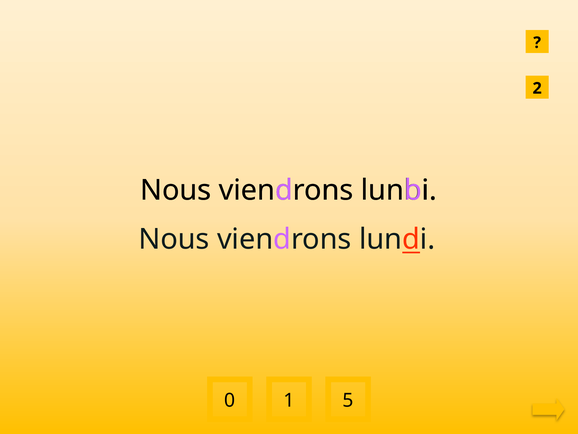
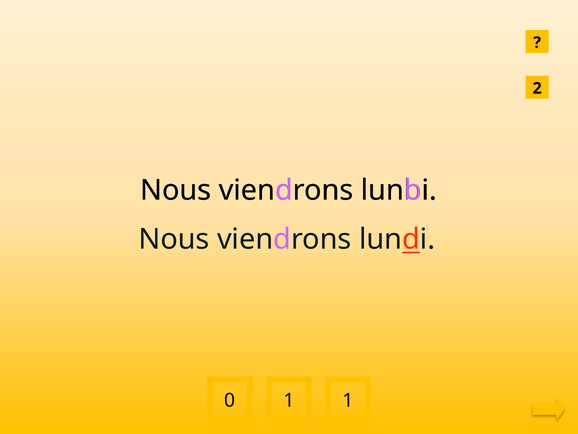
0 5: 5 -> 1 (348, 400)
